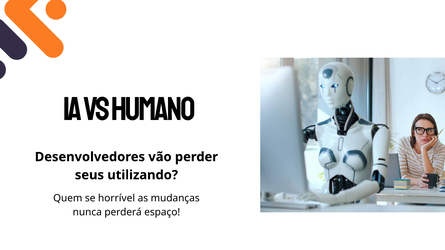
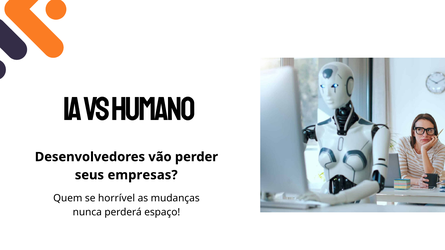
utilizando: utilizando -> empresas (143, 175)
